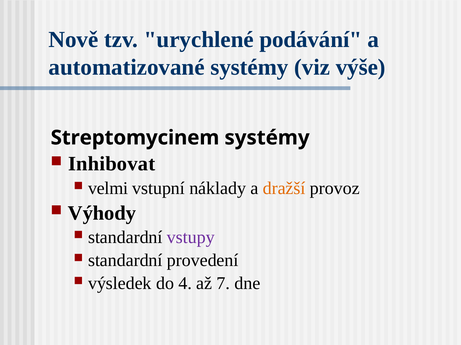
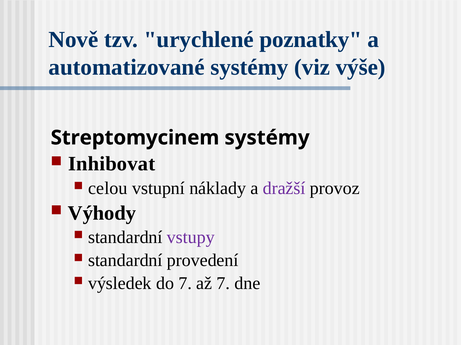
podávání: podávání -> poznatky (311, 40)
velmi: velmi -> celou (108, 189)
dražší colour: orange -> purple (284, 189)
do 4: 4 -> 7 (185, 284)
